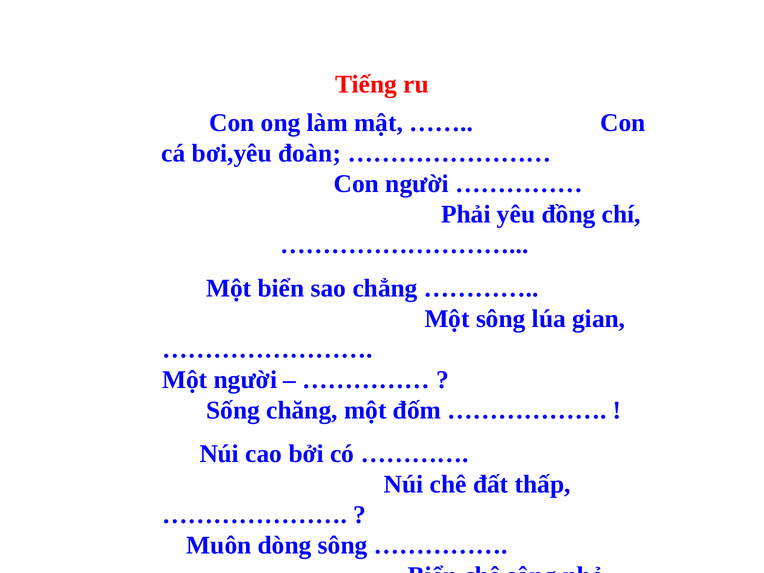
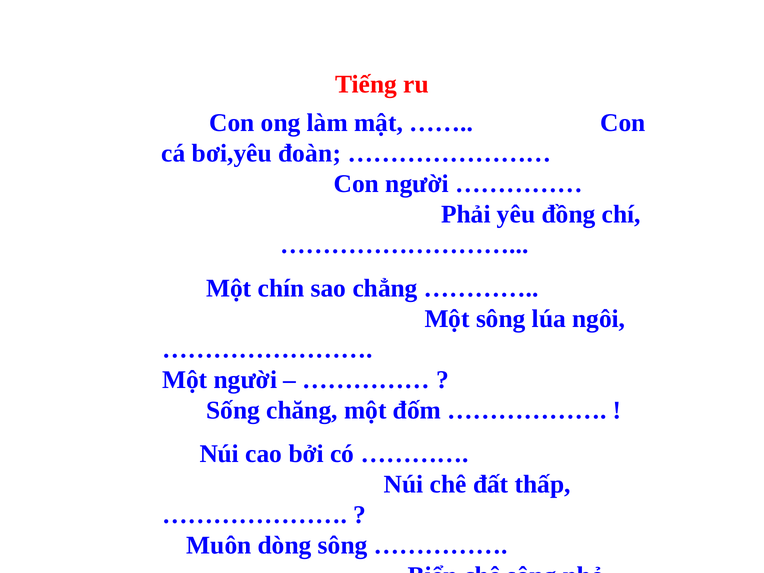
Một biển: biển -> chín (281, 288)
gian: gian -> ngôi (599, 319)
